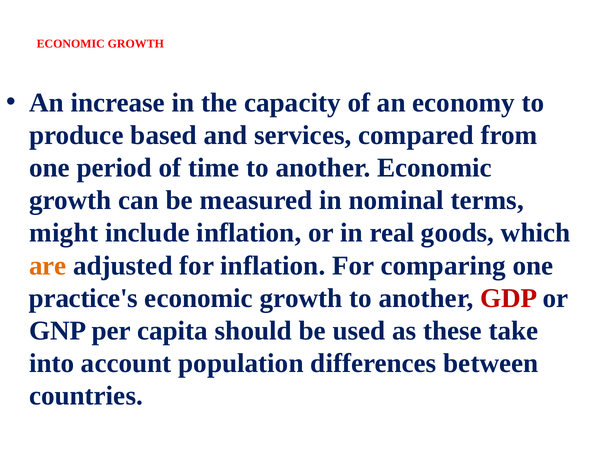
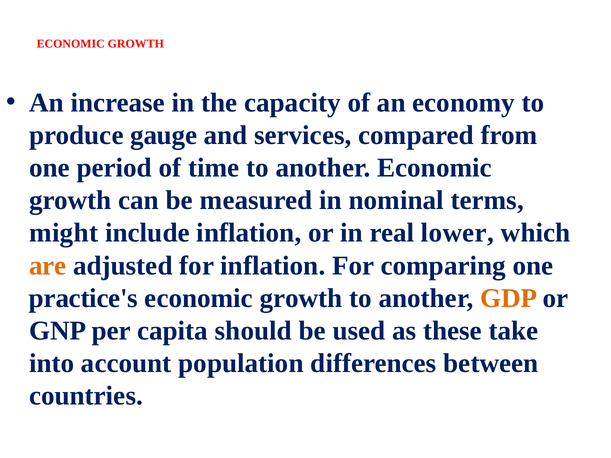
based: based -> gauge (164, 135)
goods: goods -> lower (457, 233)
GDP colour: red -> orange (509, 298)
